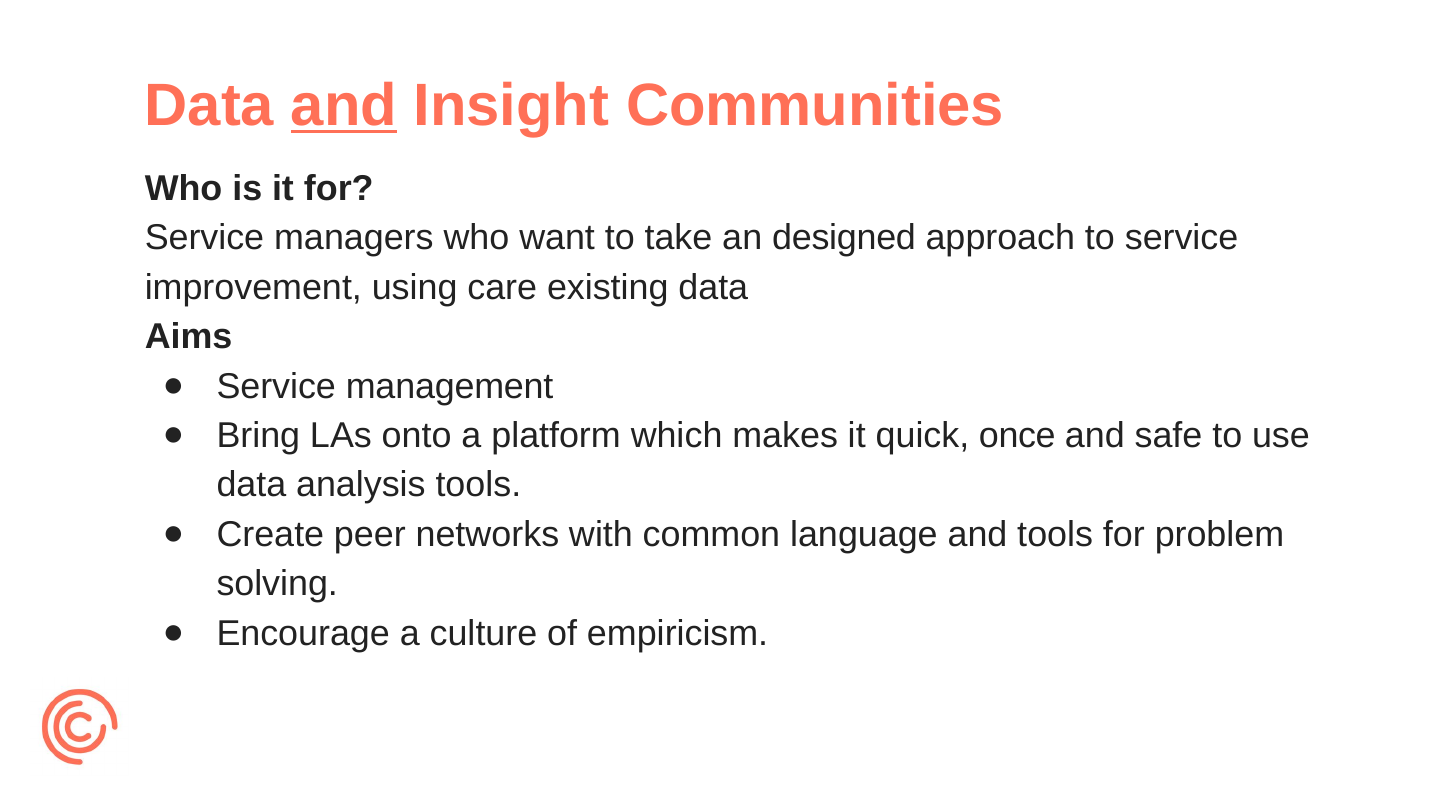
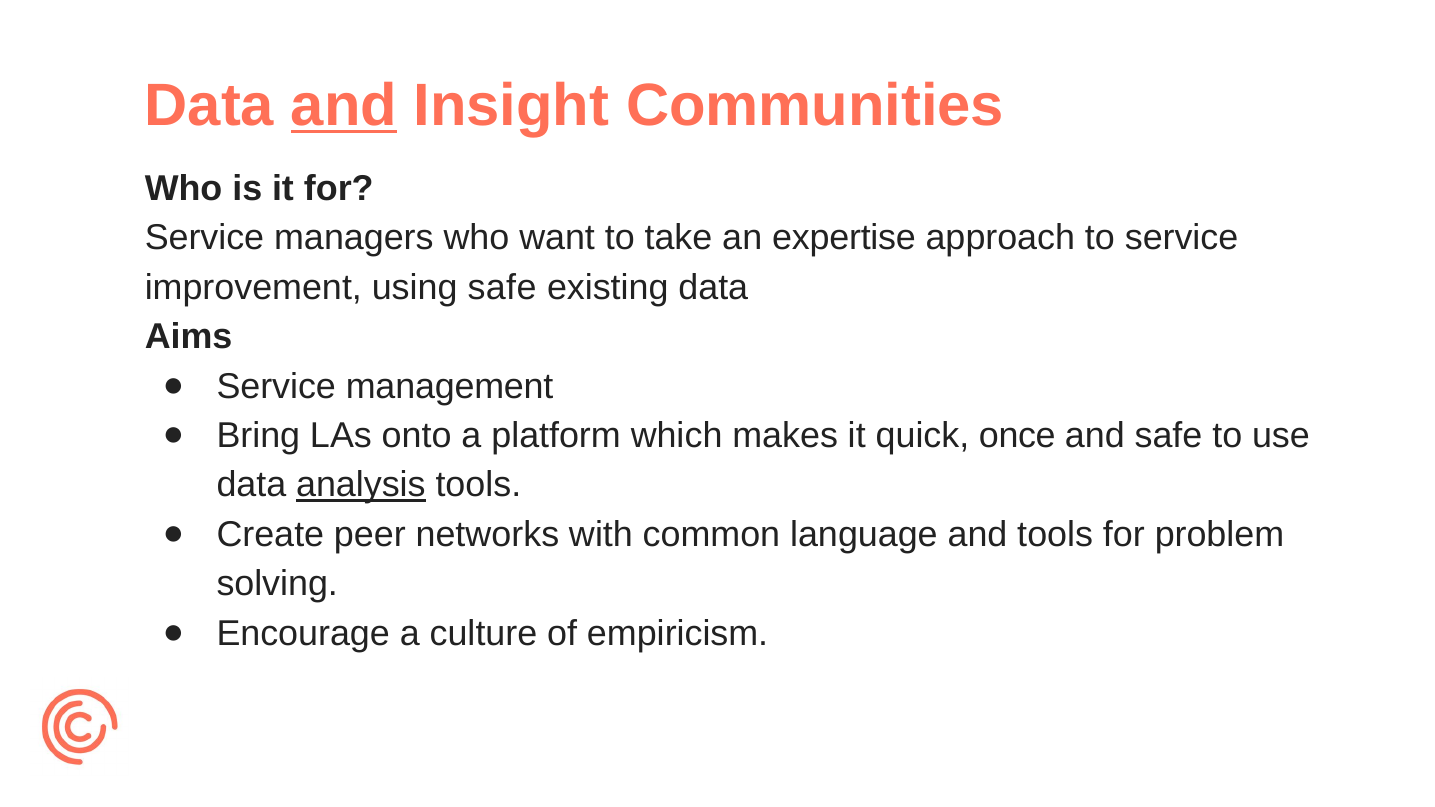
designed: designed -> expertise (844, 238)
using care: care -> safe (502, 287)
analysis underline: none -> present (361, 485)
